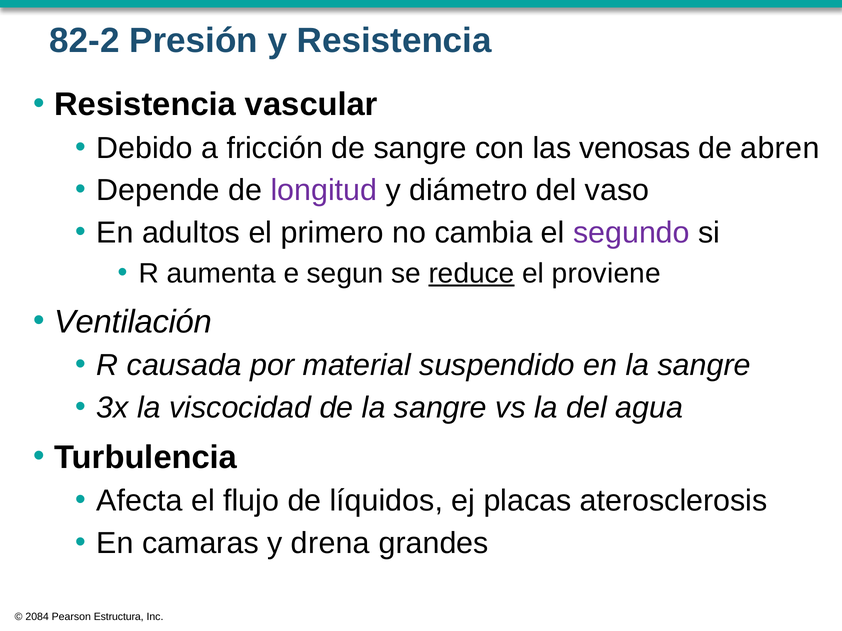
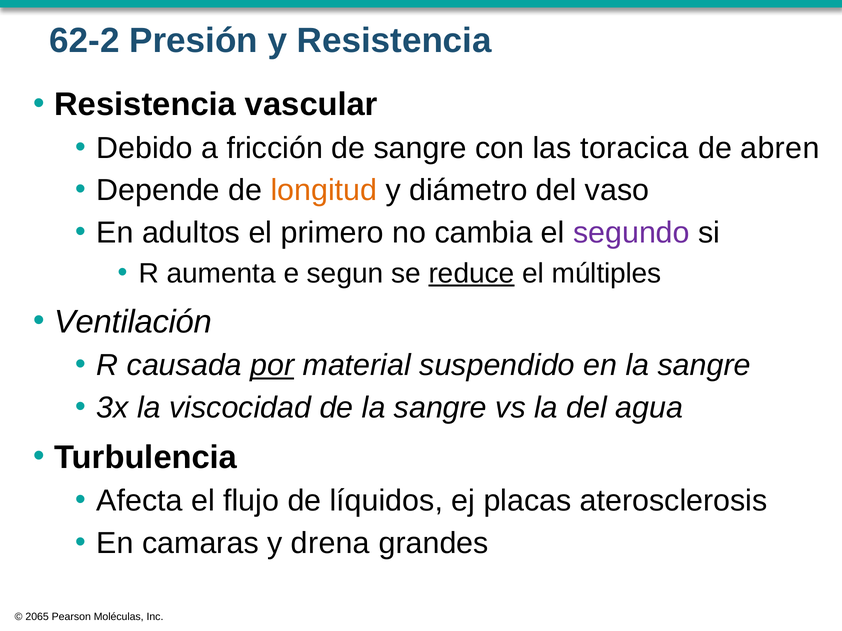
82-2: 82-2 -> 62-2 (85, 41)
venosas: venosas -> toracica (635, 148)
longitud colour: purple -> orange (324, 191)
proviene: proviene -> múltiples (607, 274)
por underline: none -> present (272, 366)
2084: 2084 -> 2065 (37, 617)
Estructura: Estructura -> Moléculas (119, 617)
